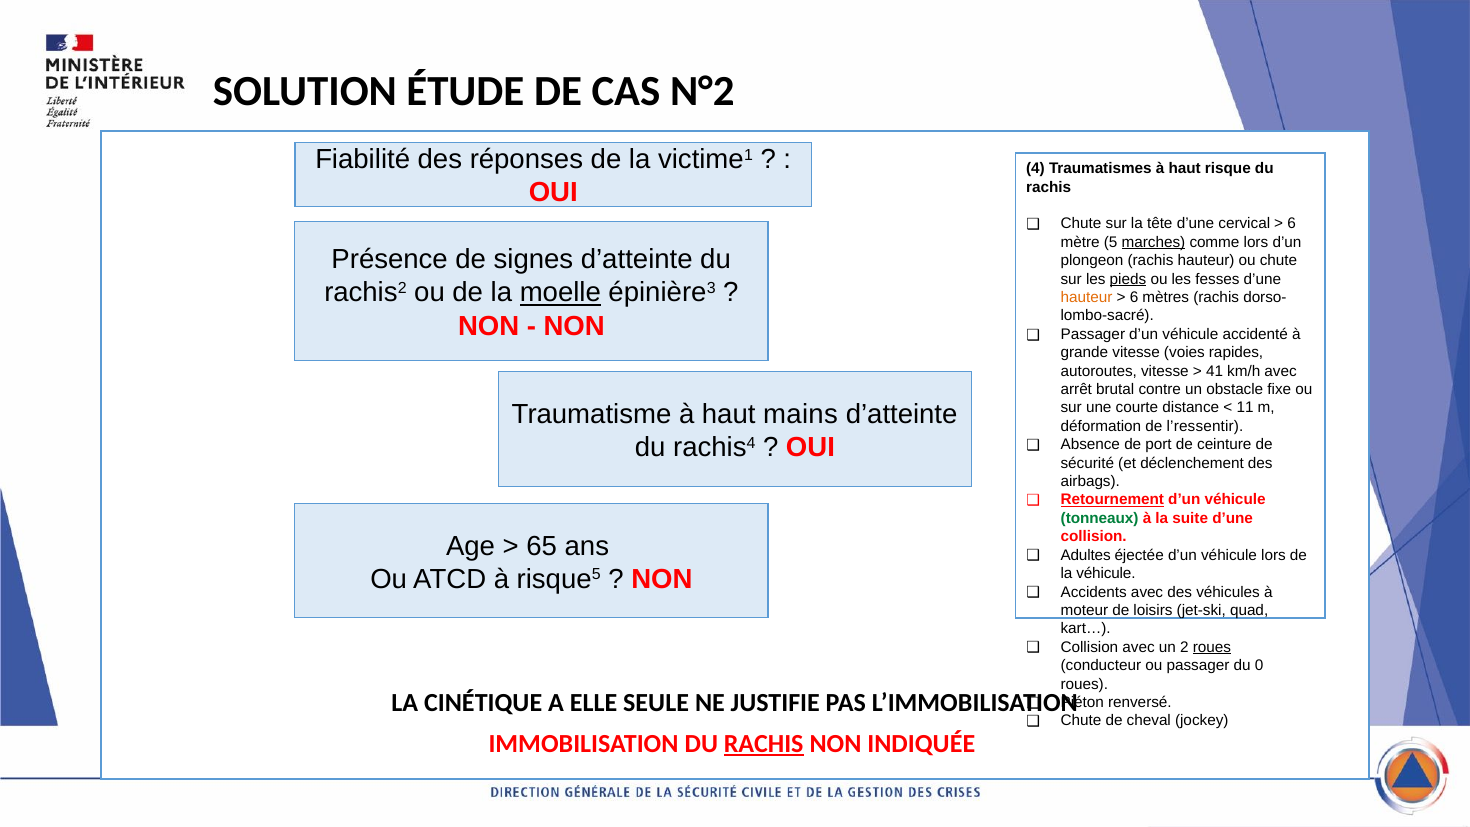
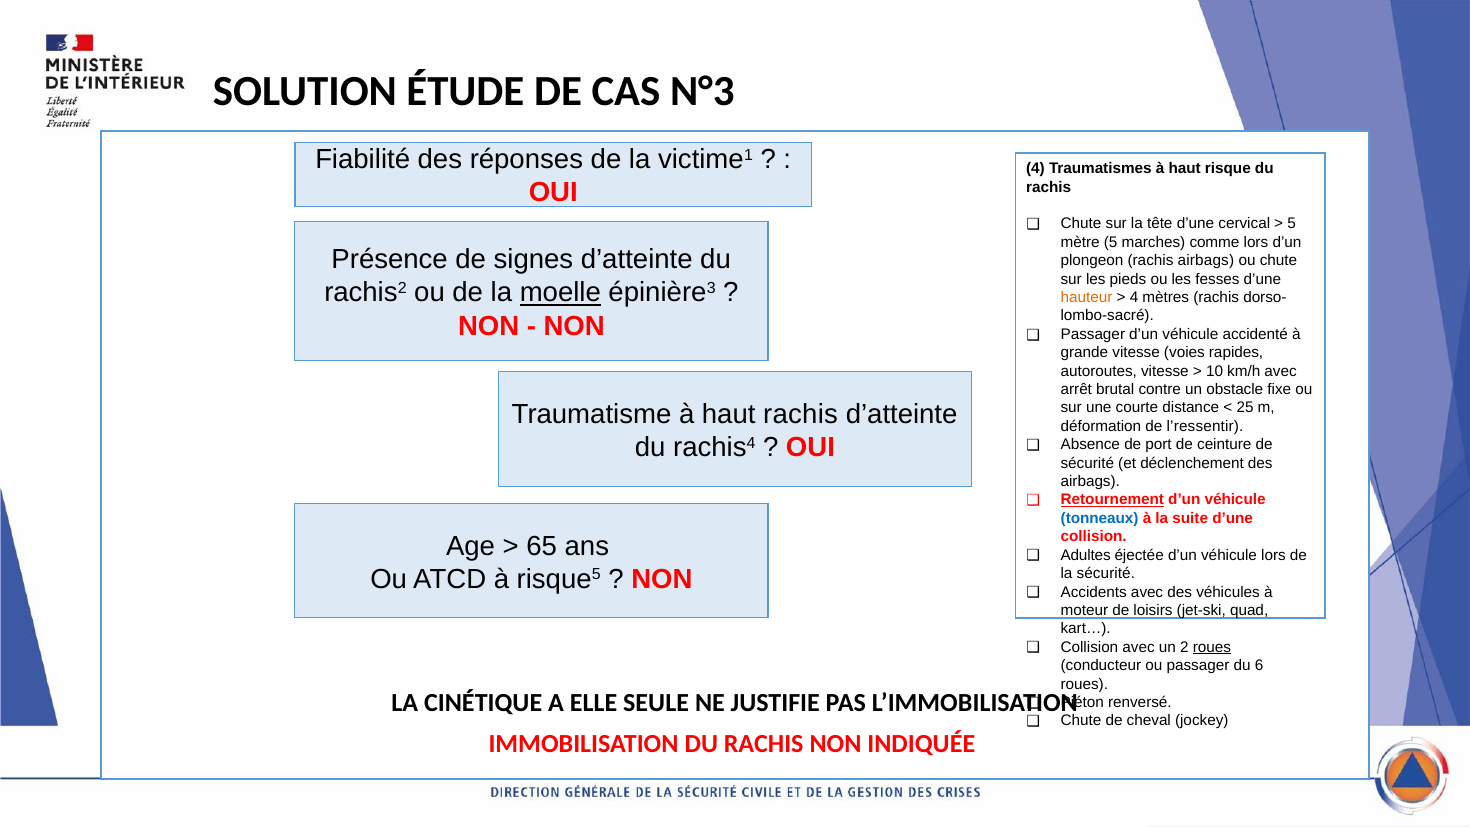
N°2: N°2 -> N°3 (702, 91)
6: 6 -> 5 (1292, 224)
marches underline: present -> none (1153, 242)
rachis hauteur: hauteur -> airbags (1206, 261)
pieds underline: present -> none (1128, 279)
6: 6 -> 4 (1134, 297)
41: 41 -> 10 (1215, 371)
11: 11 -> 25 (1245, 408)
haut mains: mains -> rachis (801, 414)
tonneaux colour: green -> blue (1100, 518)
la véhicule: véhicule -> sécurité (1106, 573)
0: 0 -> 6 (1259, 665)
RACHIS underline: present -> none (764, 744)
